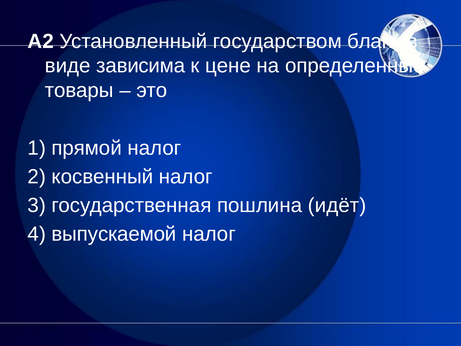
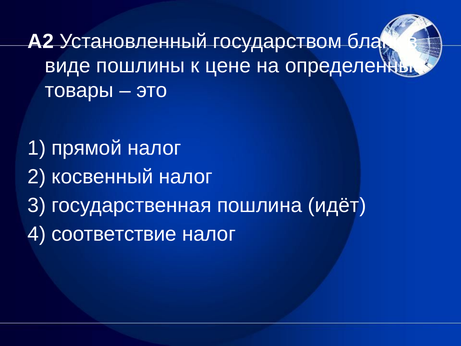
зависима: зависима -> пошлины (141, 66)
выпускаемой: выпускаемой -> соответствие (114, 234)
